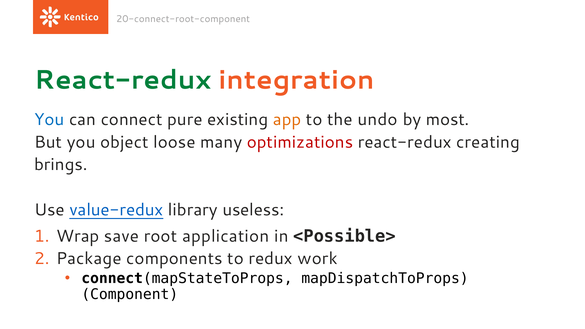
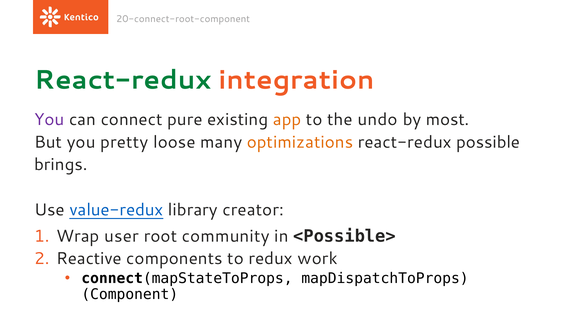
You colour: blue -> purple (49, 120)
object: object -> pretty (124, 142)
optimizations colour: red -> orange (300, 142)
creating: creating -> possible (488, 142)
useless: useless -> creator (253, 210)
save: save -> user (122, 236)
application: application -> community (226, 236)
Package: Package -> Reactive (89, 259)
